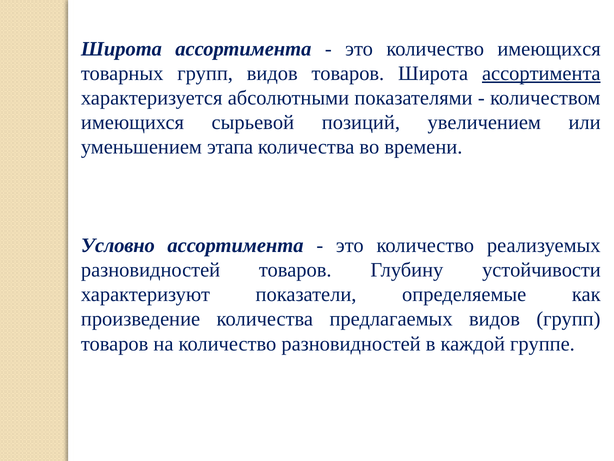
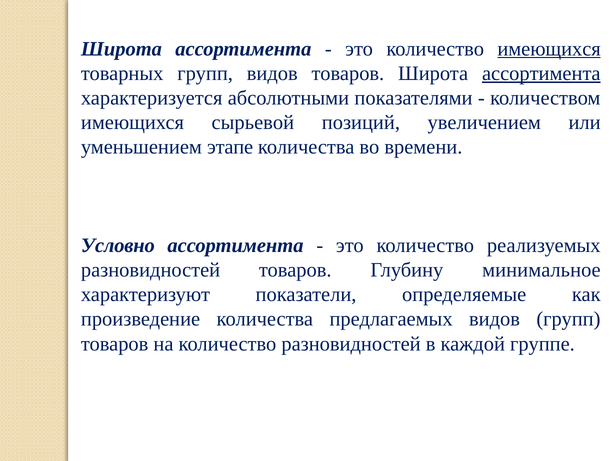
имеющихся underline: none -> present (549, 49)
этапа: этапа -> этапе (230, 147)
устойчивости: устойчивости -> минимальное (541, 270)
